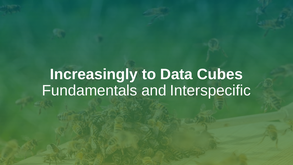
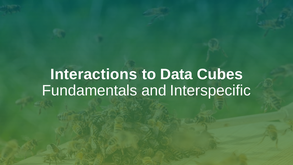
Increasingly: Increasingly -> Interactions (94, 74)
